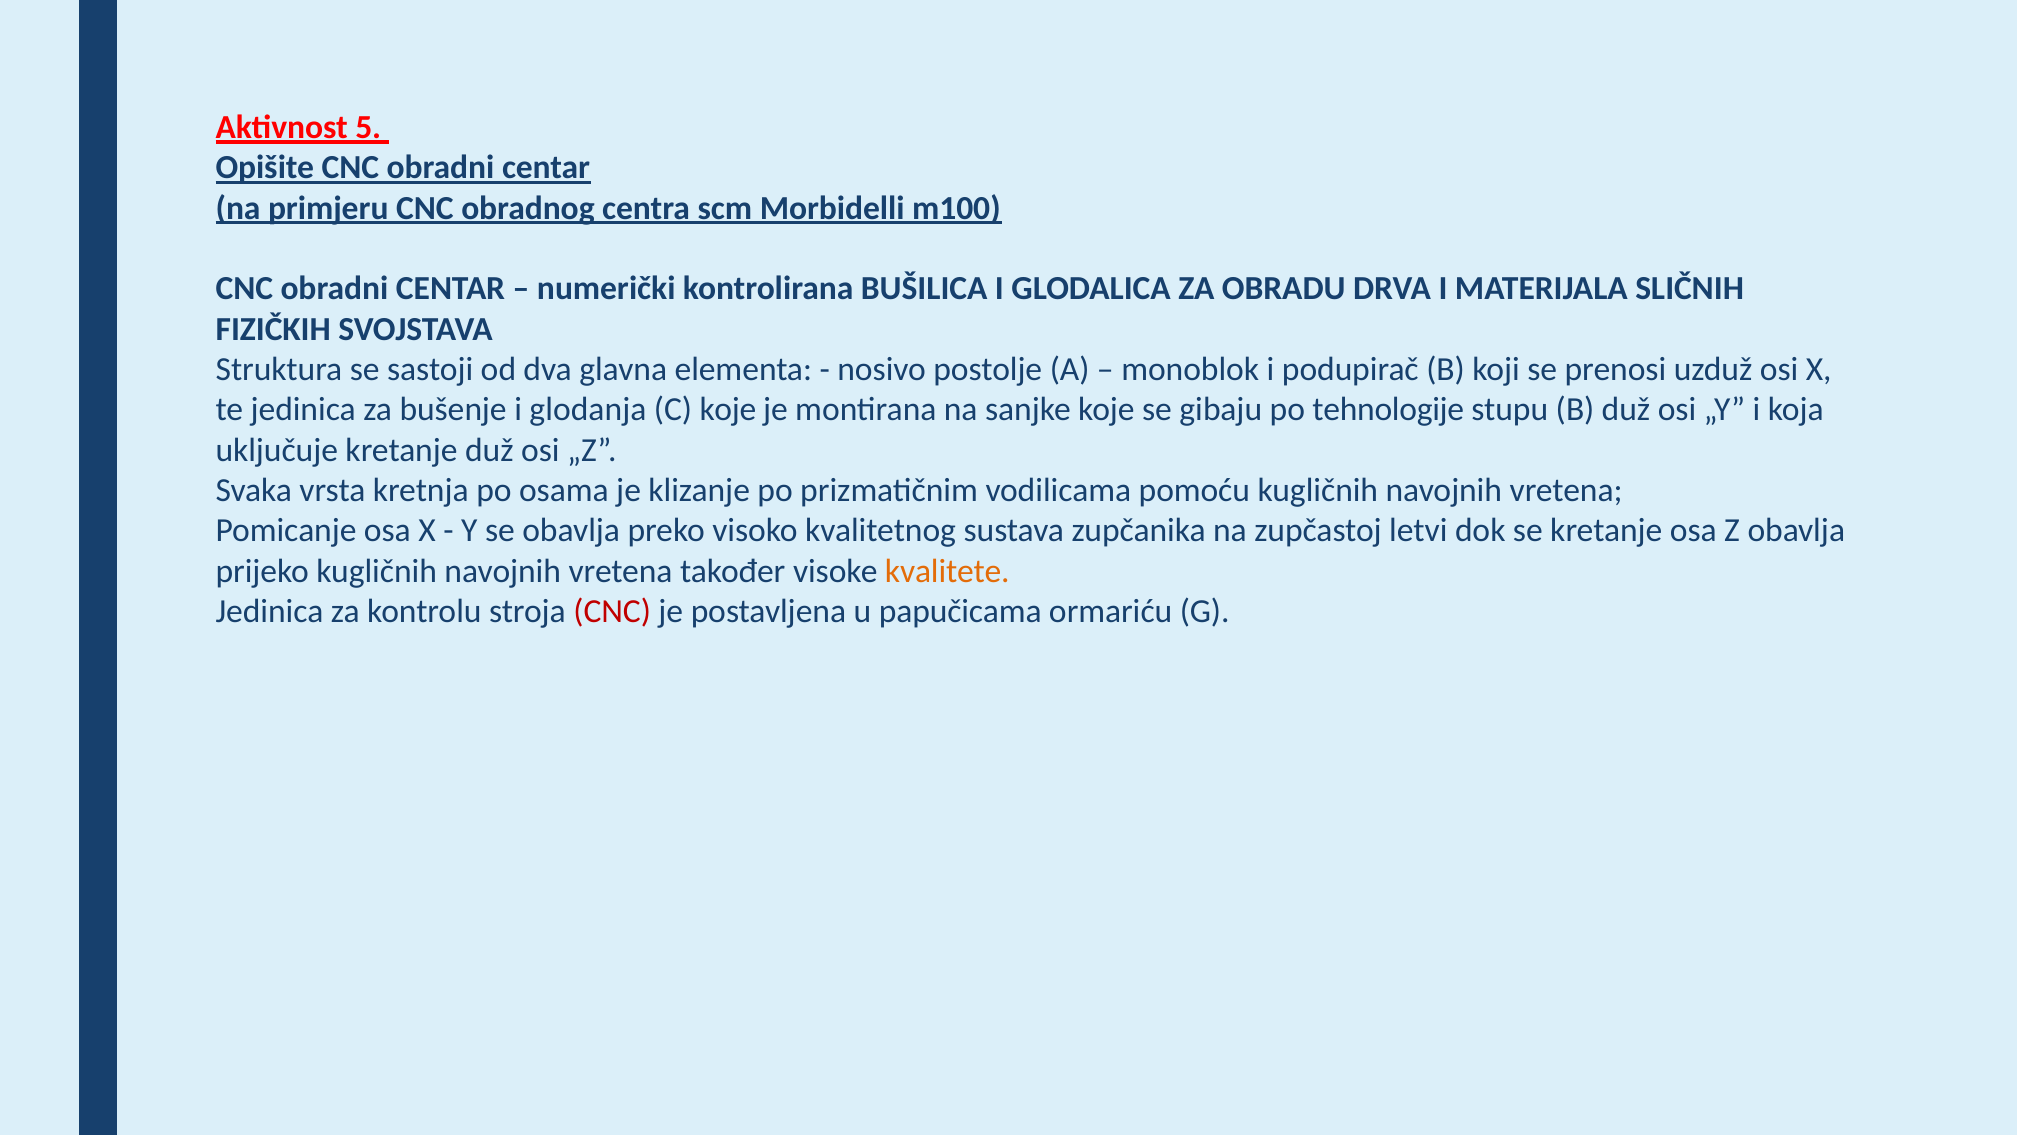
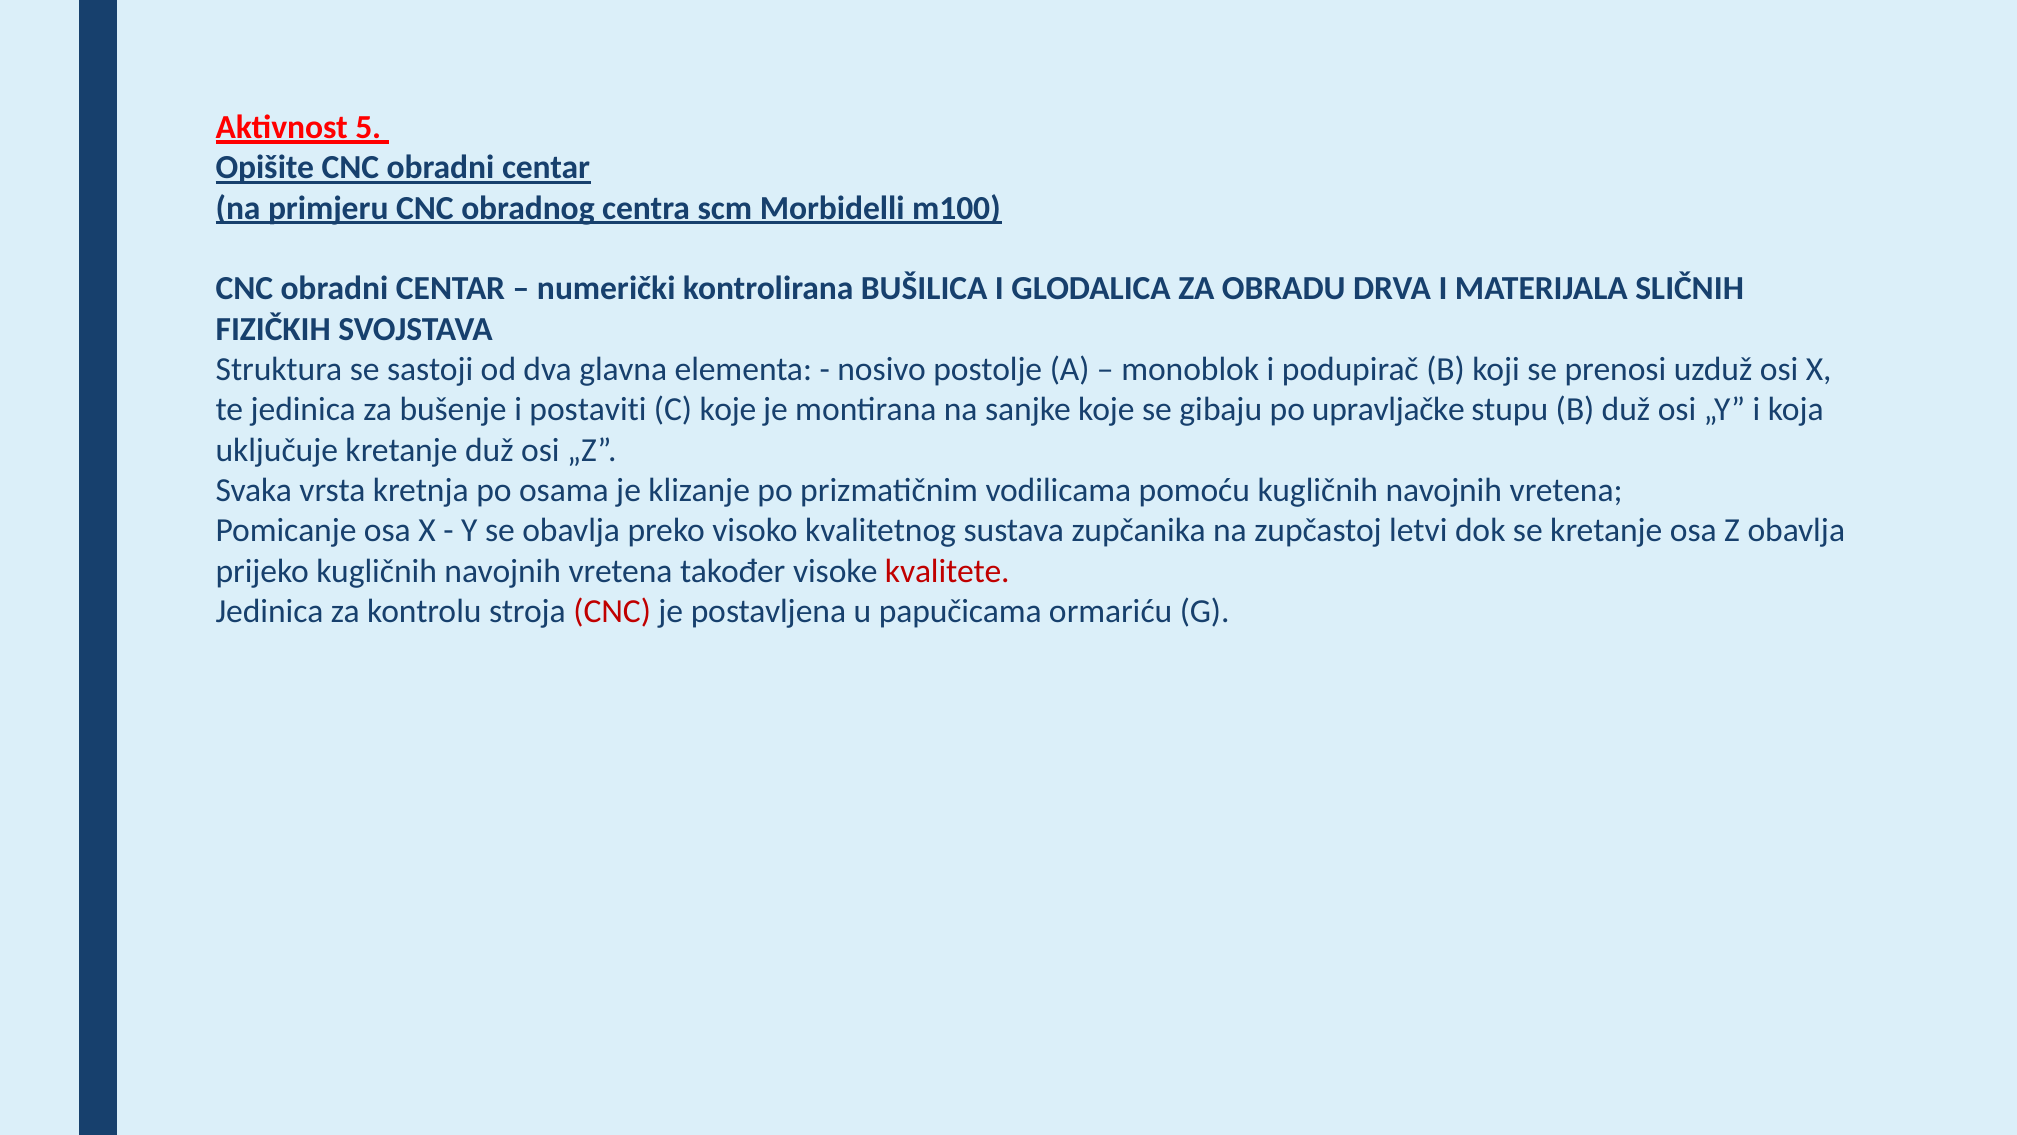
glodanja: glodanja -> postaviti (588, 409)
tehnologije: tehnologije -> upravljačke (1388, 409)
kvalitete colour: orange -> red (947, 571)
